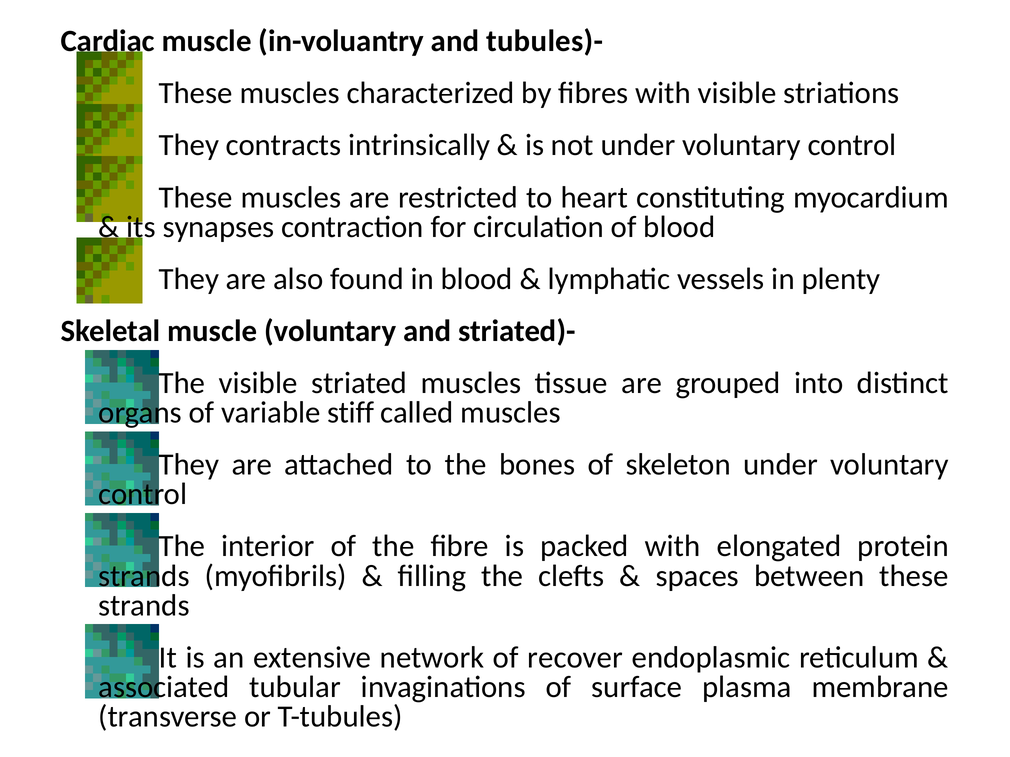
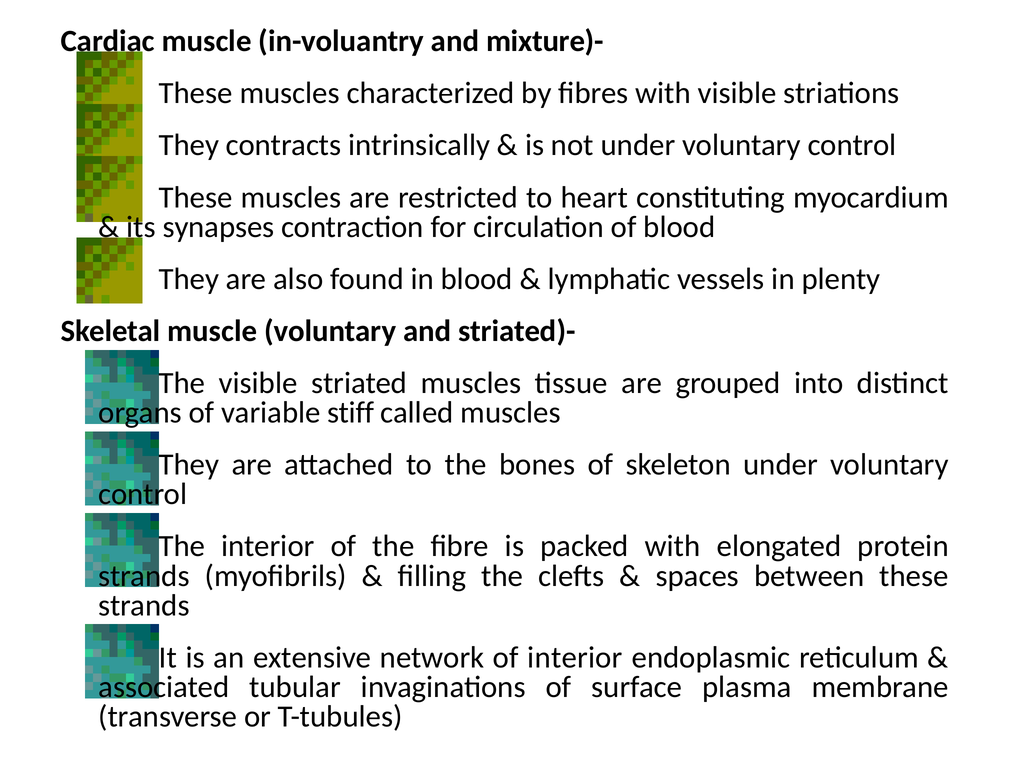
tubules)-: tubules)- -> mixture)- (545, 41)
of recover: recover -> interior (575, 658)
